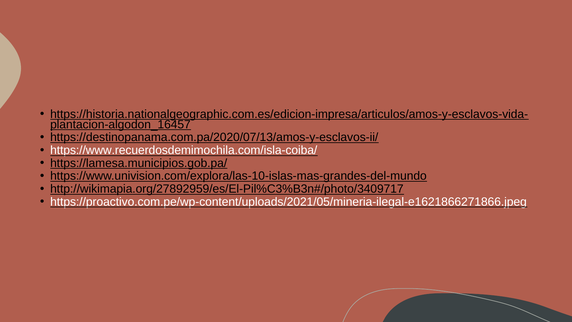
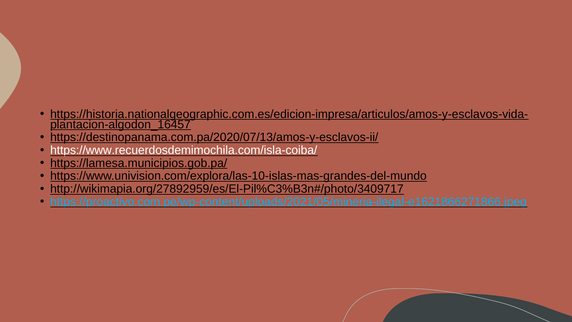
https://proactivo.com.pe/wp-content/uploads/2021/05/mineria-ilegal-e1621866271866.jpeg colour: white -> light blue (288, 202)
